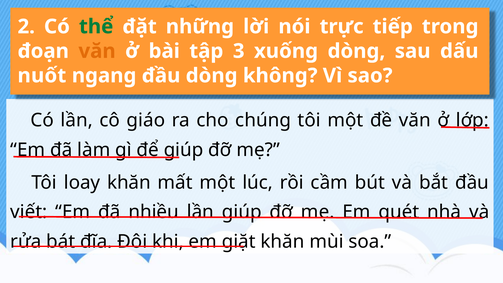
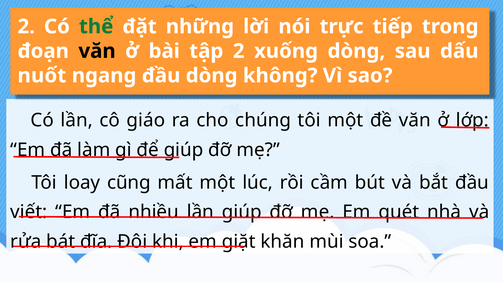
văn colour: orange -> black (97, 51)
tập 3: 3 -> 2 (239, 51)
loay khăn: khăn -> cũng (129, 183)
